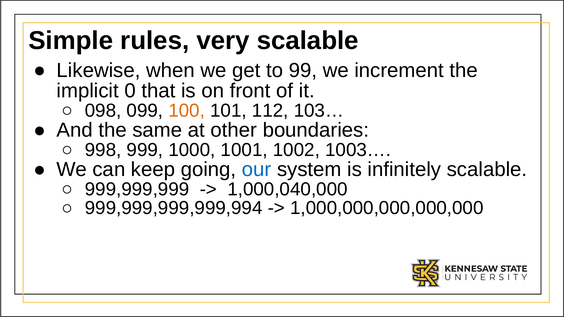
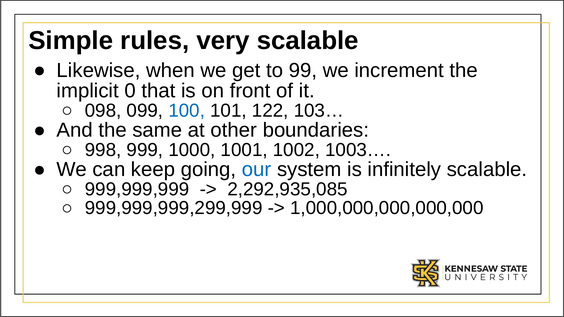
100 colour: orange -> blue (187, 111)
112: 112 -> 122 (270, 111)
1,000,040,000: 1,000,040,000 -> 2,292,935,085 (287, 189)
999,999,999,999,994: 999,999,999,999,994 -> 999,999,999,299,999 (174, 208)
